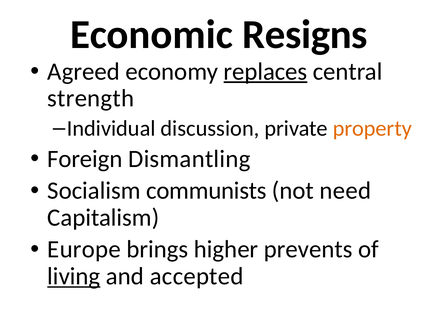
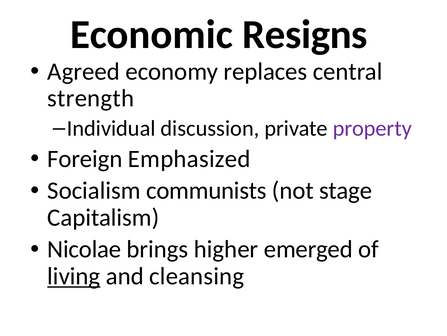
replaces underline: present -> none (265, 71)
property colour: orange -> purple (372, 128)
Dismantling: Dismantling -> Emphasized (189, 159)
need: need -> stage (346, 190)
Europe: Europe -> Nicolae (84, 249)
prevents: prevents -> emerged (308, 249)
accepted: accepted -> cleansing (197, 276)
